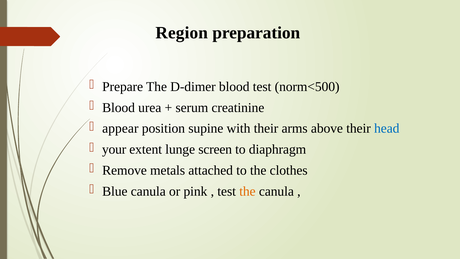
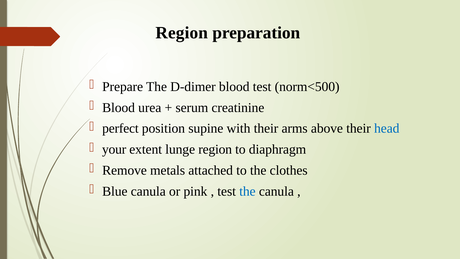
appear: appear -> perfect (120, 128)
lunge screen: screen -> region (215, 149)
the colour: orange -> blue (247, 191)
